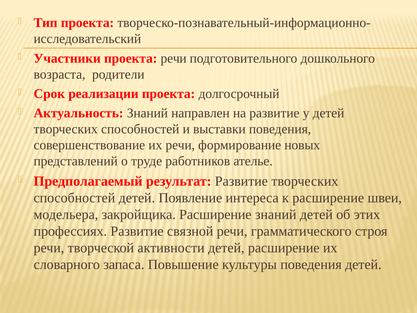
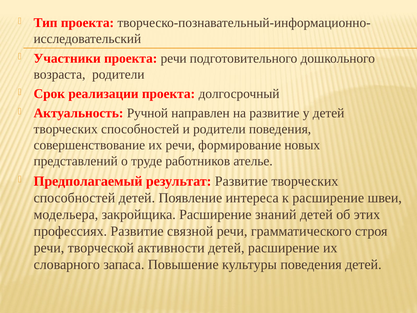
Актуальность Знаний: Знаний -> Ручной (147, 113)
и выставки: выставки -> родители (219, 129)
